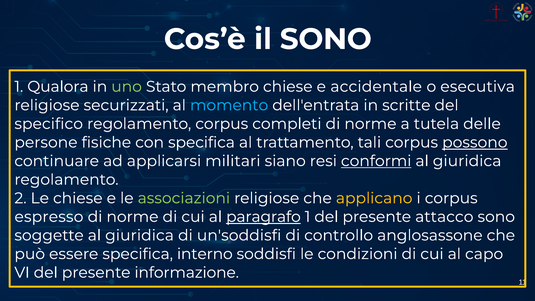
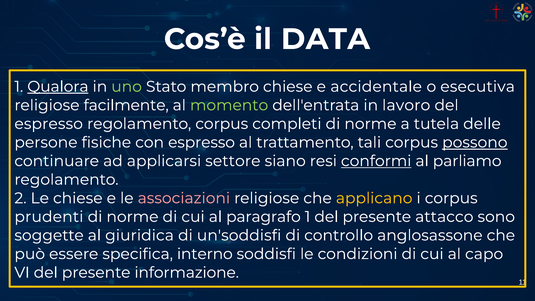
il SONO: SONO -> DATA (325, 39)
Qualora underline: none -> present (58, 87)
securizzati: securizzati -> facilmente (126, 105)
momento colour: light blue -> light green (229, 105)
scritte: scritte -> lavoro (406, 105)
specifico: specifico -> espresso (49, 124)
con specifica: specifica -> espresso (202, 142)
militari: militari -> settore (233, 161)
giuridica: giuridica -> parliamo (467, 161)
associazioni colour: light green -> pink (184, 198)
espresso: espresso -> prudenti (49, 217)
paragrafo underline: present -> none (263, 217)
